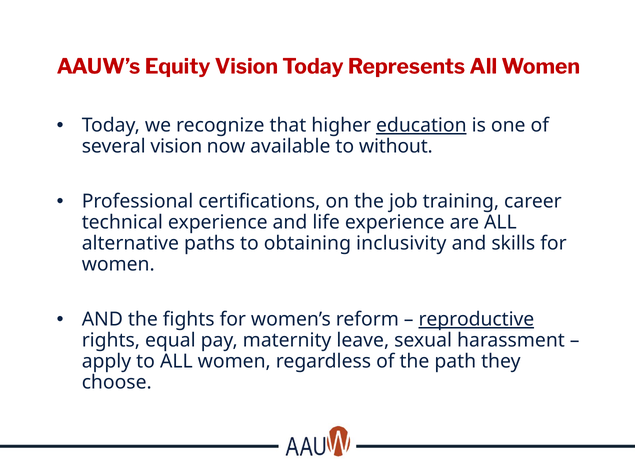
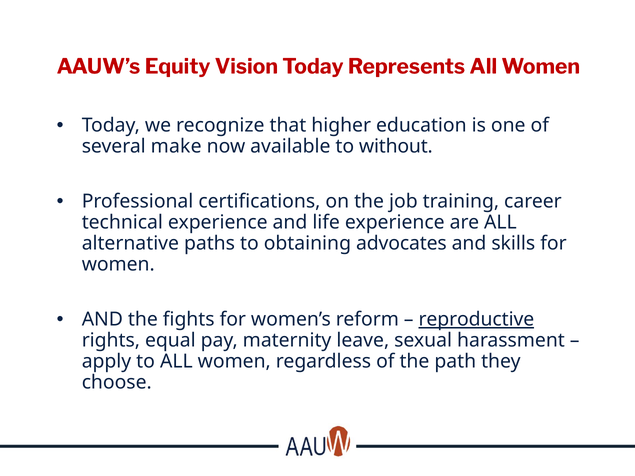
education underline: present -> none (421, 126)
several vision: vision -> make (176, 146)
inclusivity: inclusivity -> advocates (401, 244)
